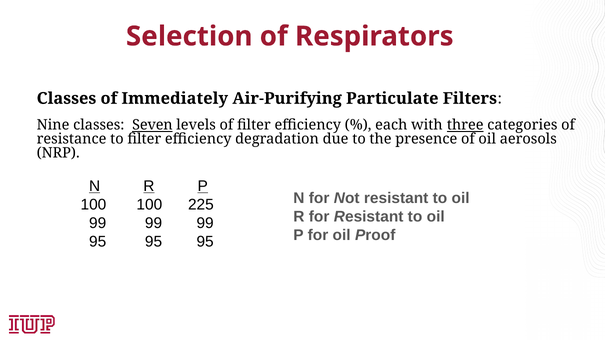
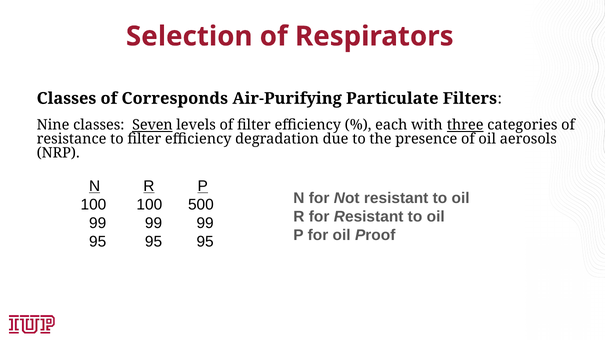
Immediately: Immediately -> Corresponds (175, 99)
225: 225 -> 500 (201, 205)
